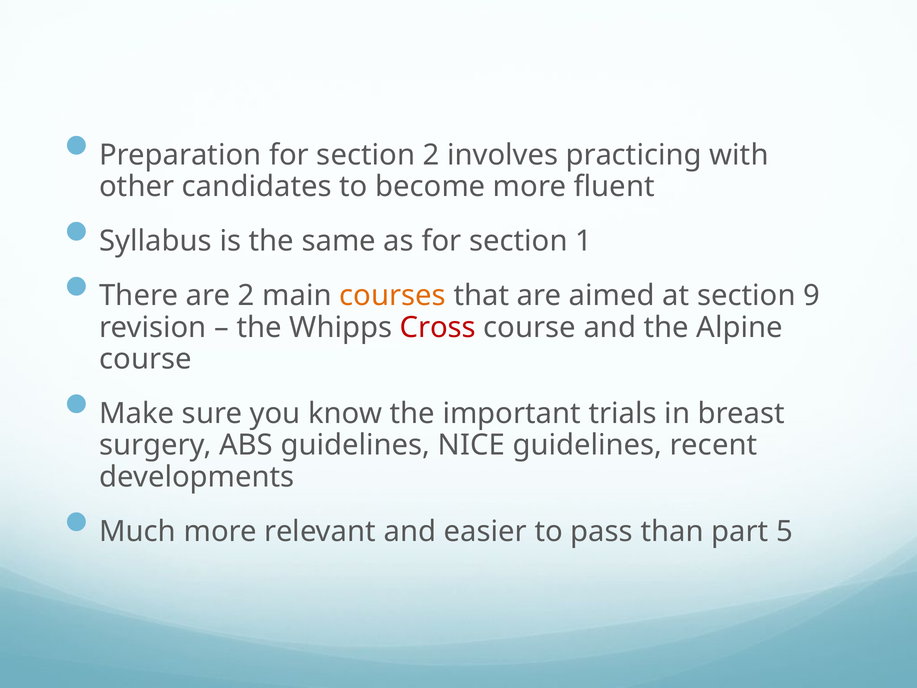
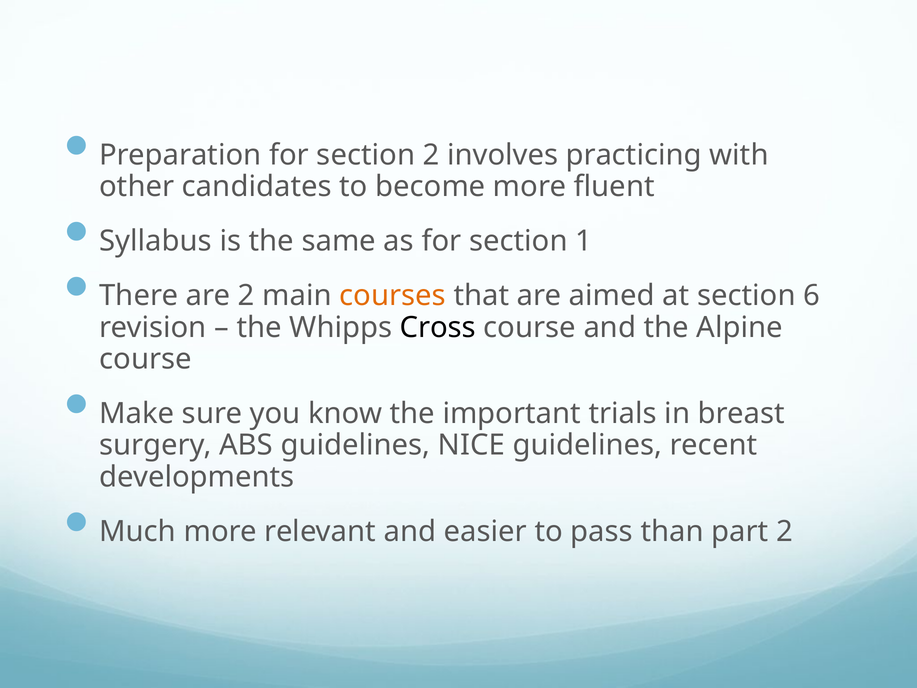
9: 9 -> 6 (812, 296)
Cross colour: red -> black (438, 327)
part 5: 5 -> 2 (784, 531)
